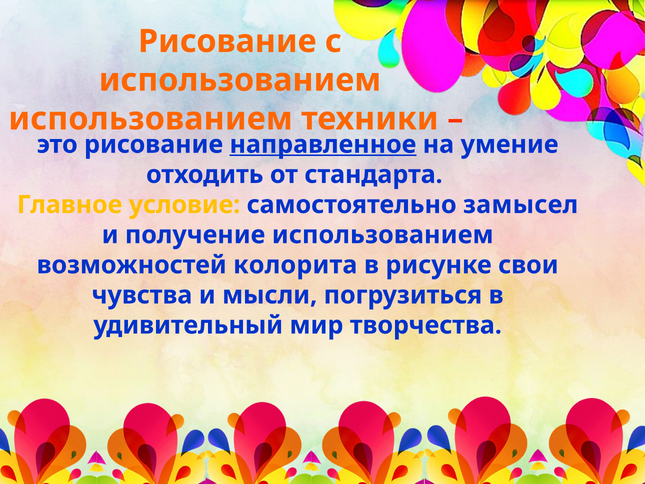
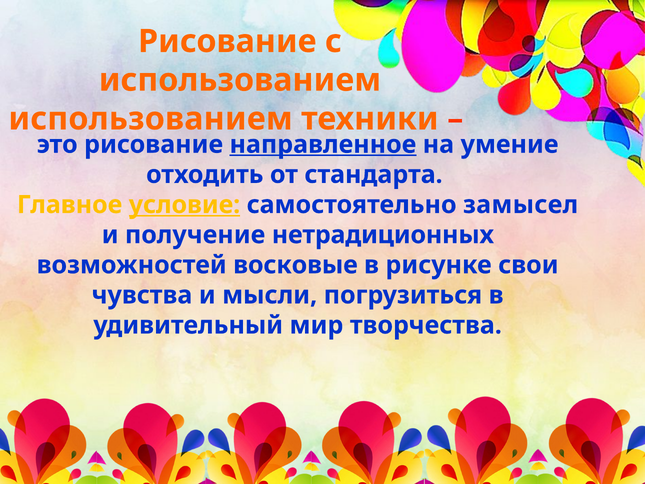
условие underline: none -> present (184, 205)
получение использованием: использованием -> нетрадиционных (383, 235)
колорита: колорита -> восковые (295, 265)
